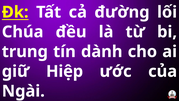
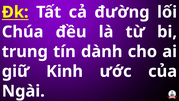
Hiệp: Hiệp -> Kinh (65, 71)
